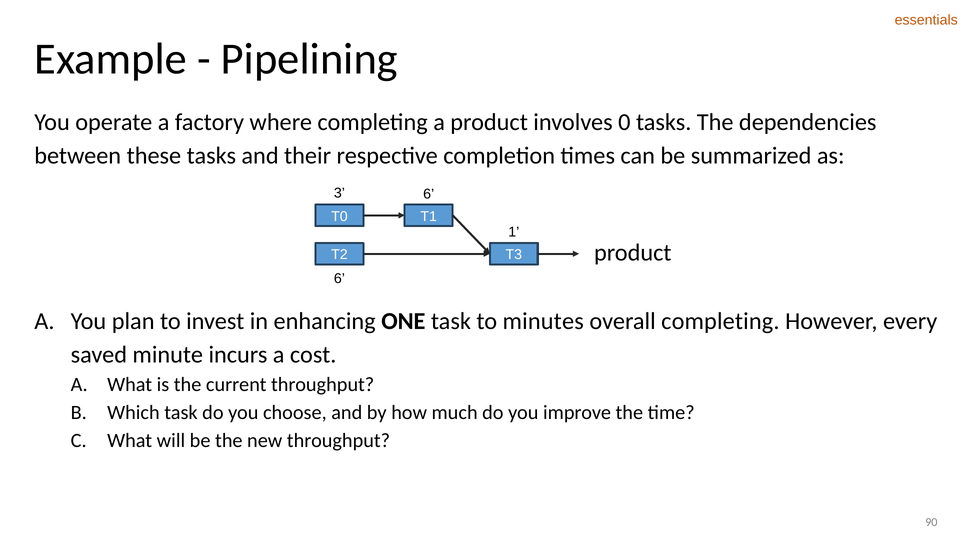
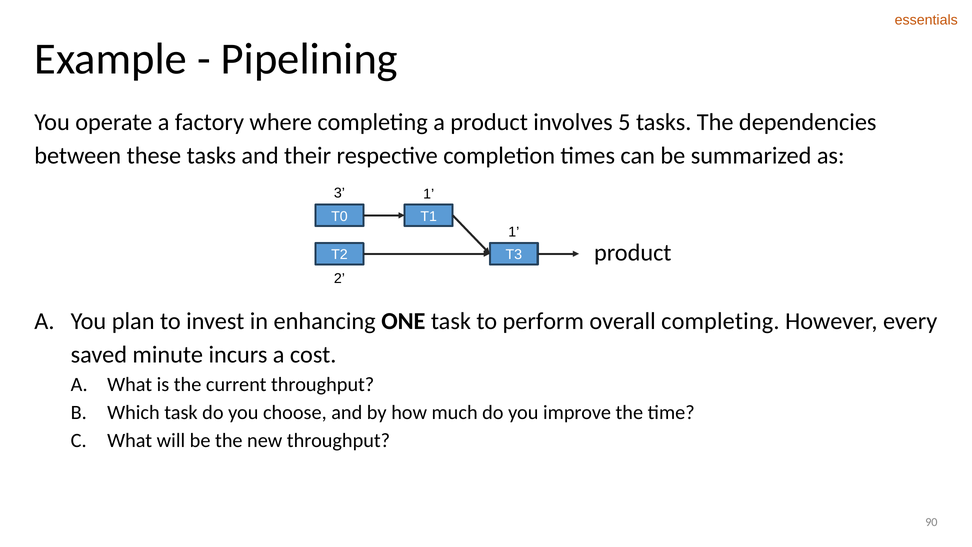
0: 0 -> 5 (624, 122)
3 6: 6 -> 1 (429, 194)
6: 6 -> 2 (339, 279)
minutes: minutes -> perform (543, 321)
